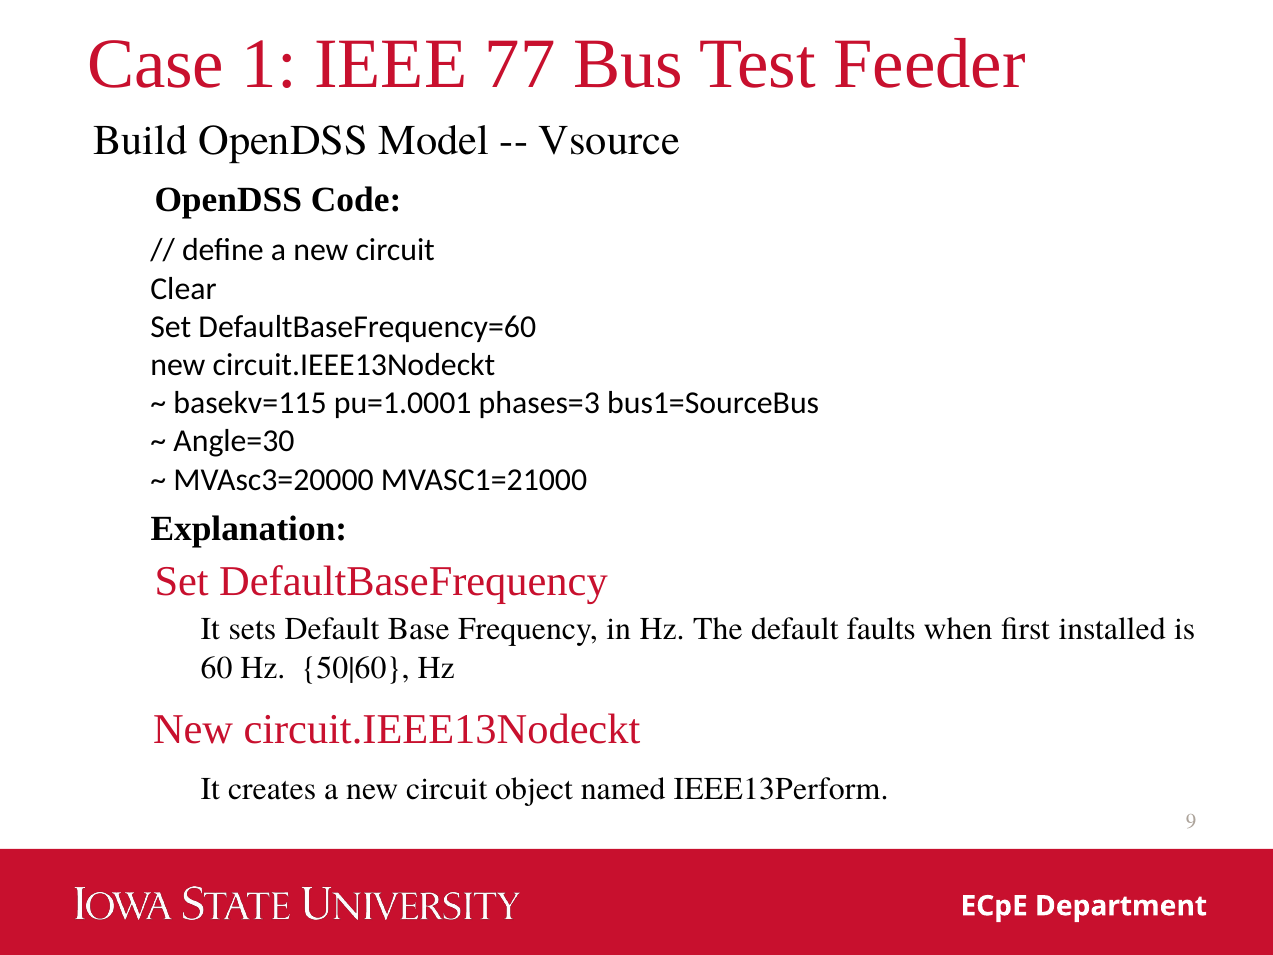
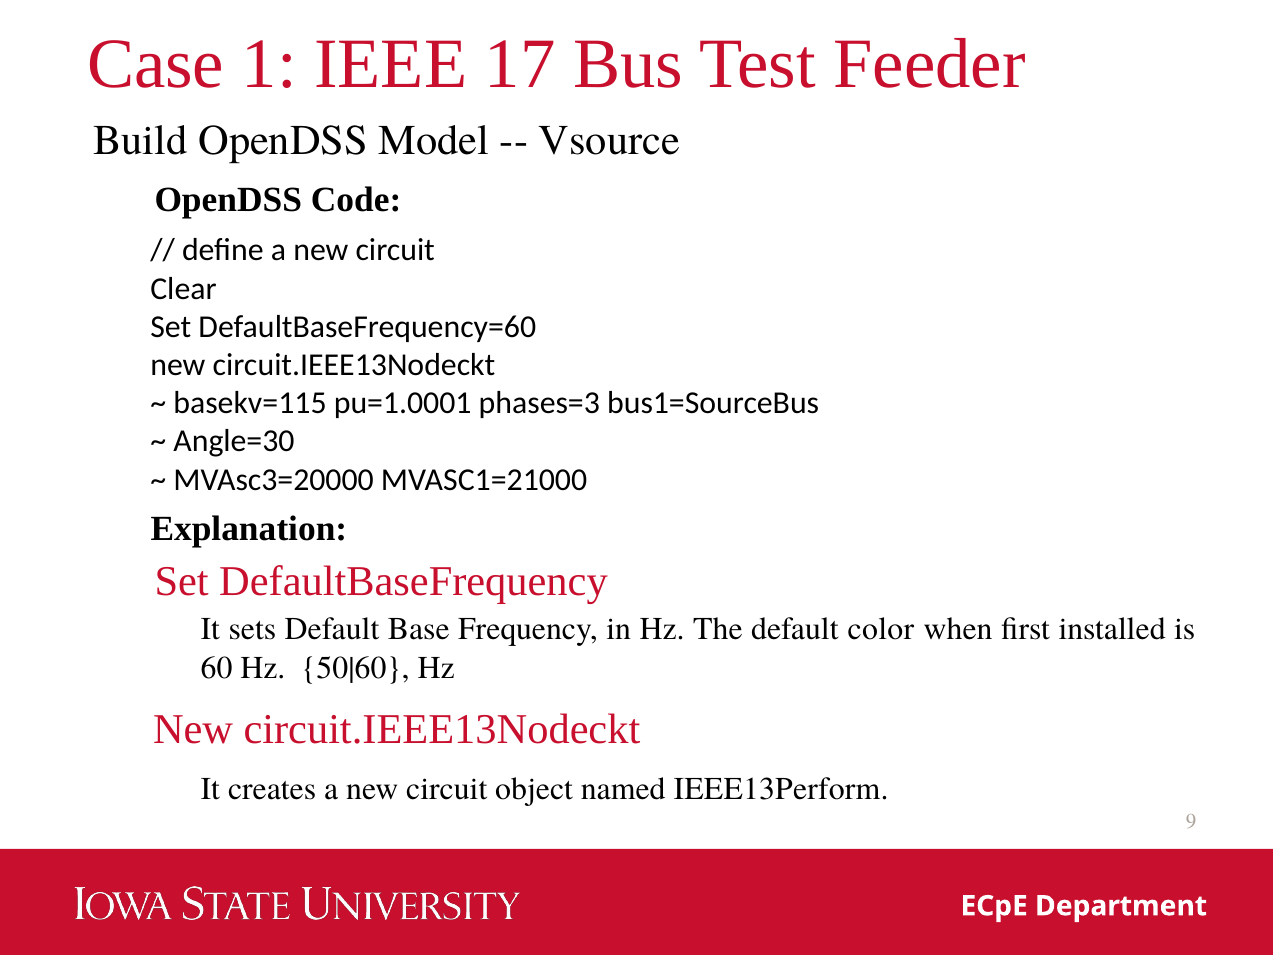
77: 77 -> 17 (520, 65)
faults: faults -> color (881, 629)
